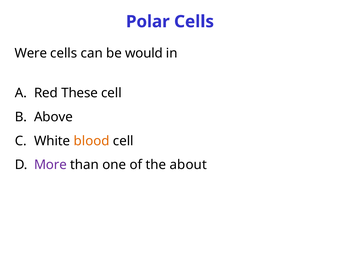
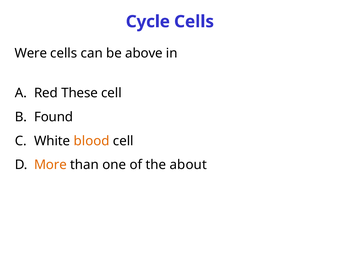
Polar: Polar -> Cycle (148, 22)
would: would -> above (144, 53)
Above: Above -> Found (54, 117)
More colour: purple -> orange (50, 165)
